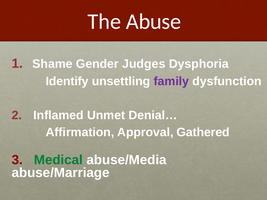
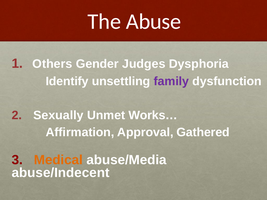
Shame: Shame -> Others (52, 64)
Inflamed: Inflamed -> Sexually (58, 115)
Denial…: Denial… -> Works… (153, 115)
Medical colour: green -> orange (58, 160)
abuse/Marriage: abuse/Marriage -> abuse/Indecent (61, 173)
